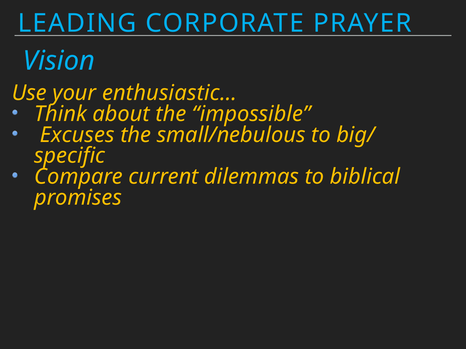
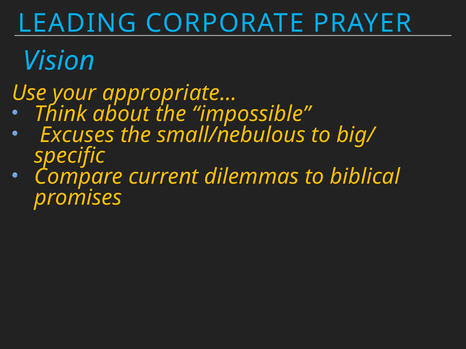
enthusiastic…: enthusiastic… -> appropriate… (169, 93)
